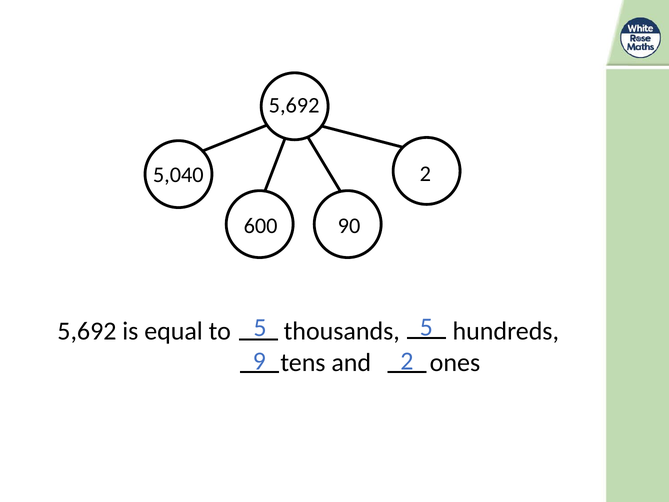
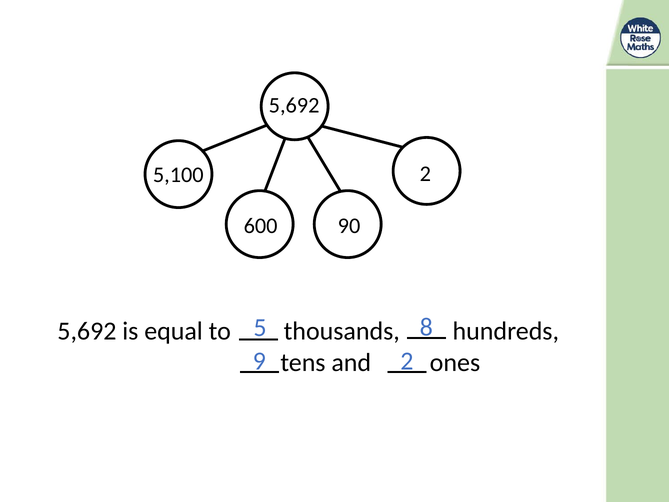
5,040: 5,040 -> 5,100 (178, 175)
5 5: 5 -> 8 (426, 327)
